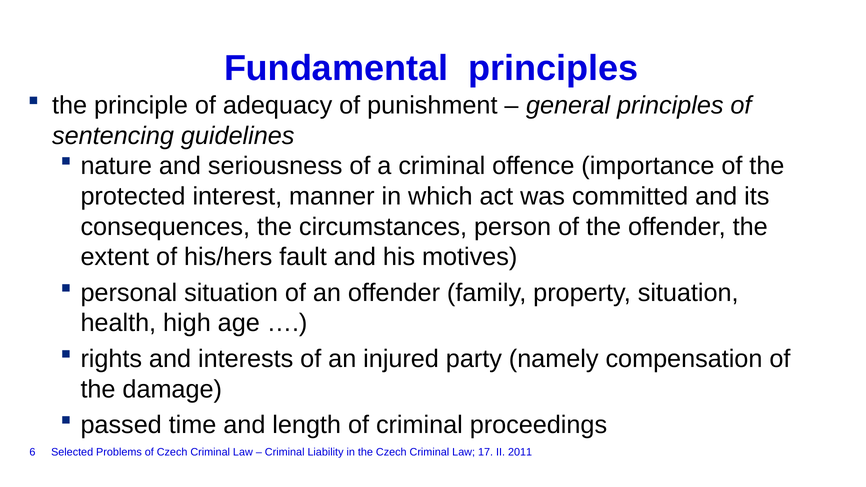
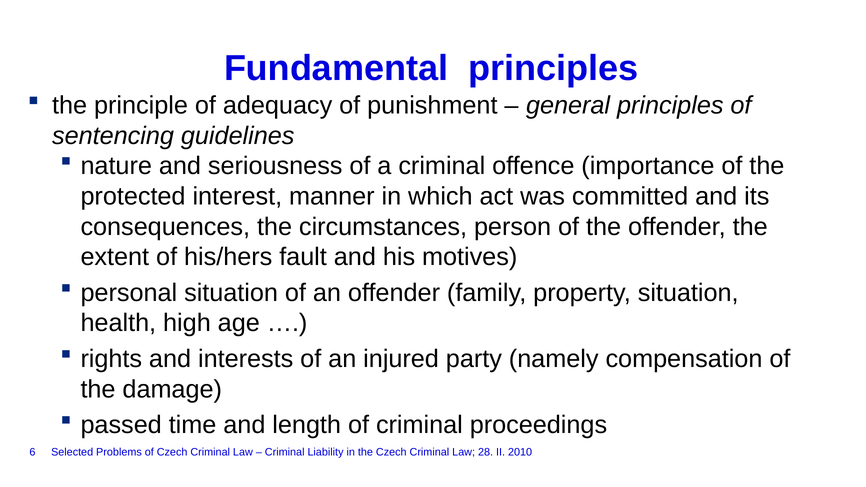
17: 17 -> 28 (486, 452)
2011: 2011 -> 2010 (520, 452)
